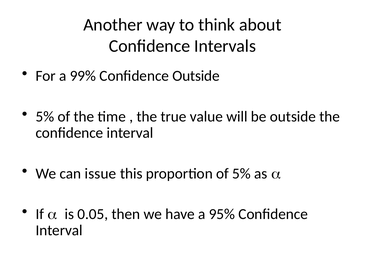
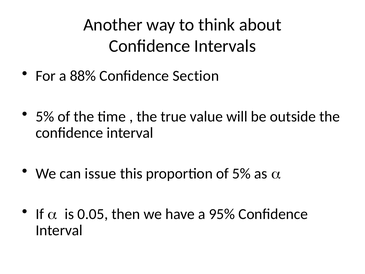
99%: 99% -> 88% (83, 76)
Confidence Outside: Outside -> Section (196, 76)
